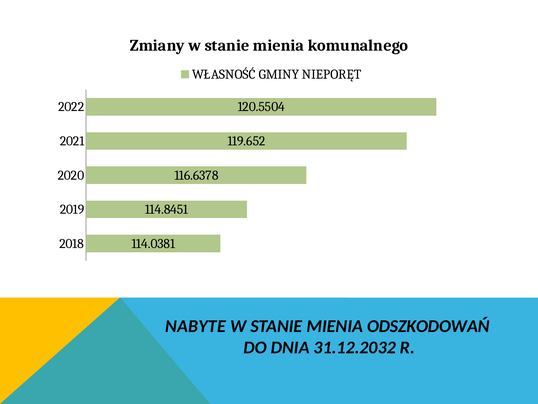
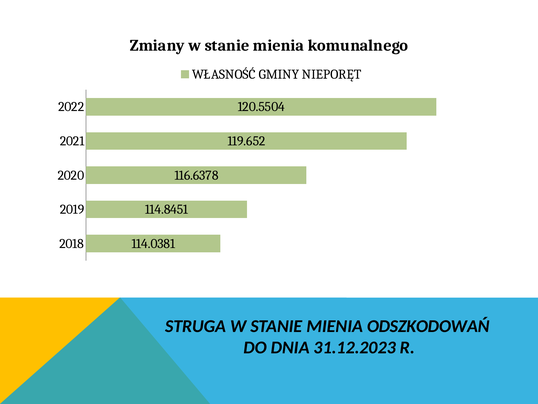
NABYTE: NABYTE -> STRUGA (196, 326)
31.12.2032: 31.12.2032 -> 31.12.2023 (355, 347)
